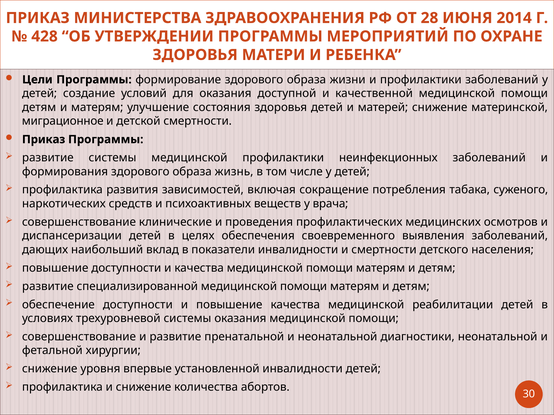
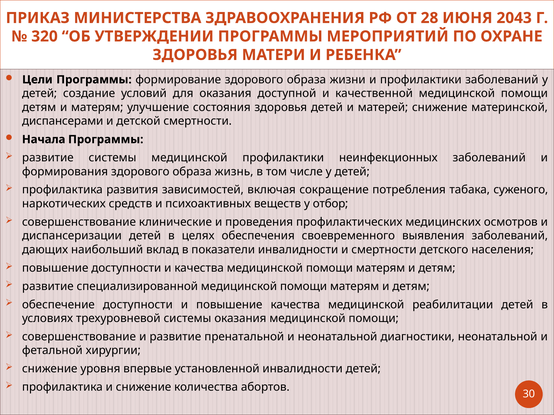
2014: 2014 -> 2043 (514, 18)
428: 428 -> 320 (45, 36)
миграционное: миграционное -> диспансерами (63, 121)
Приказ: Приказ -> Начала (44, 140)
врача: врача -> отбор (331, 204)
